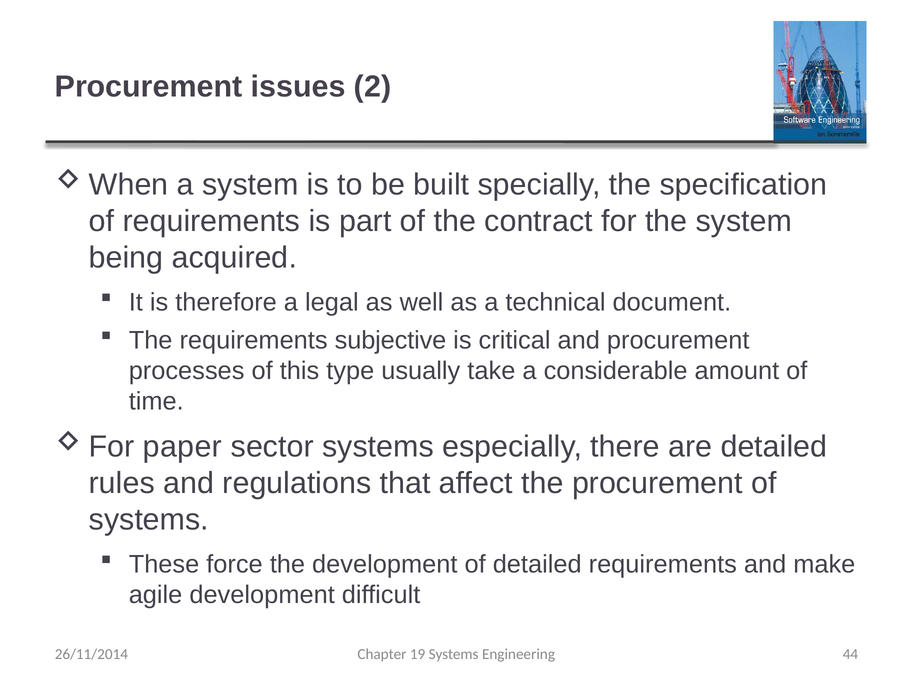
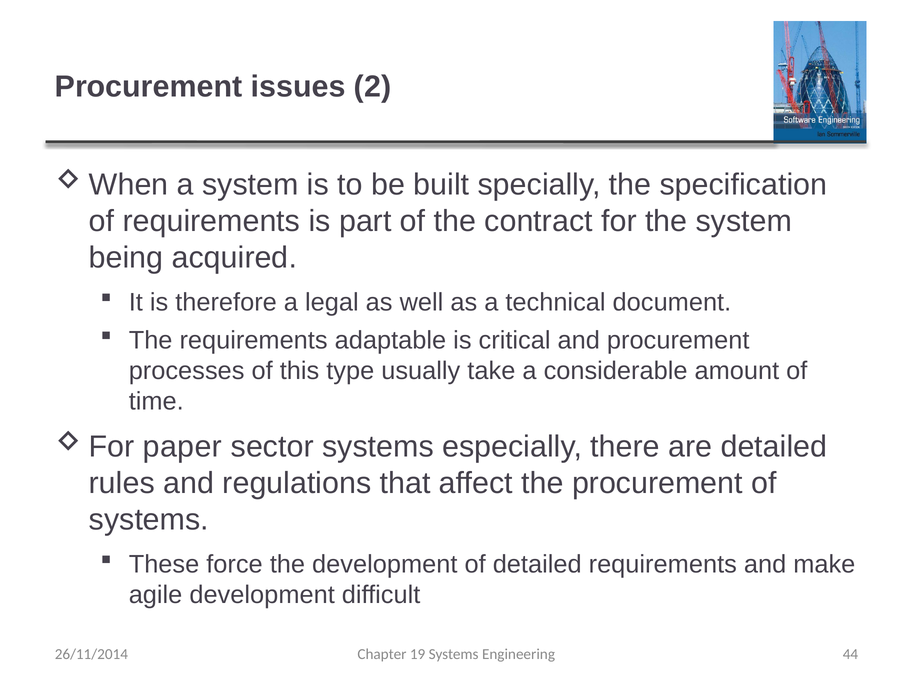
subjective: subjective -> adaptable (390, 340)
